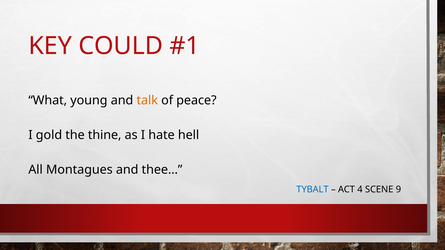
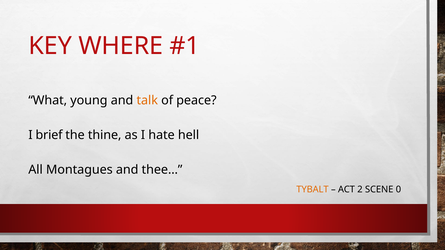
COULD: COULD -> WHERE (121, 46)
gold: gold -> brief (49, 135)
TYBALT colour: blue -> orange (313, 190)
4: 4 -> 2 (360, 190)
9: 9 -> 0 (398, 190)
